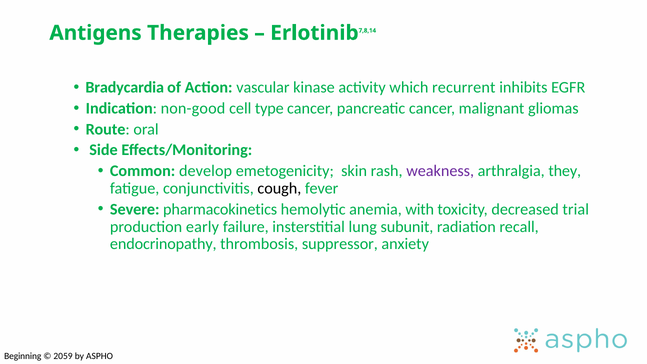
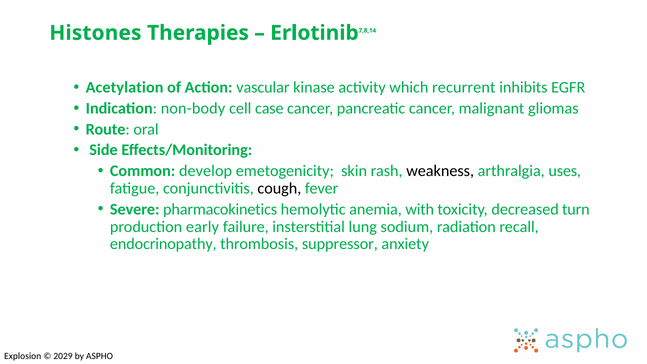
Antigens: Antigens -> Histones (95, 33)
Bradycardia: Bradycardia -> Acetylation (125, 88)
non-good: non-good -> non-body (193, 108)
type: type -> case (269, 108)
weakness colour: purple -> black (440, 171)
they: they -> uses (565, 171)
trial: trial -> turn (576, 209)
subunit: subunit -> sodium (407, 227)
Beginning: Beginning -> Explosion (23, 356)
2059: 2059 -> 2029 (63, 356)
